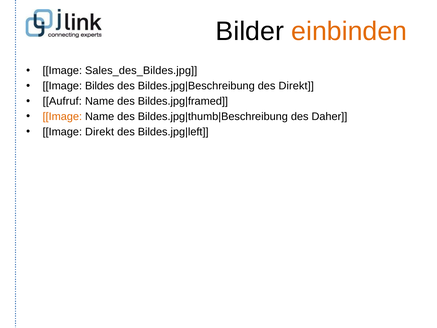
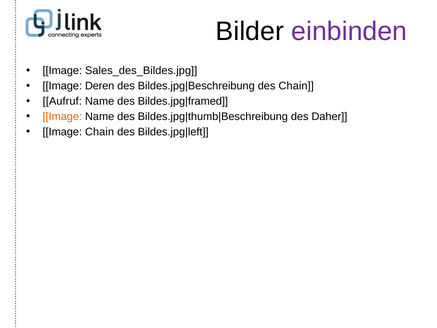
einbinden colour: orange -> purple (349, 31)
Bildes: Bildes -> Deren (100, 86)
des Direkt: Direkt -> Chain (296, 86)
Image Direkt: Direkt -> Chain (100, 132)
